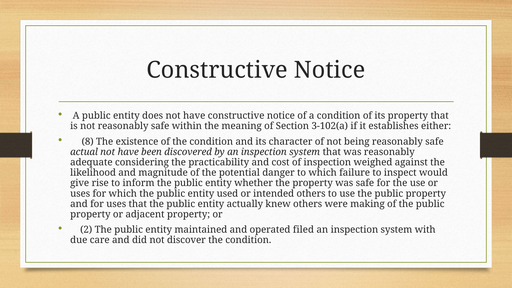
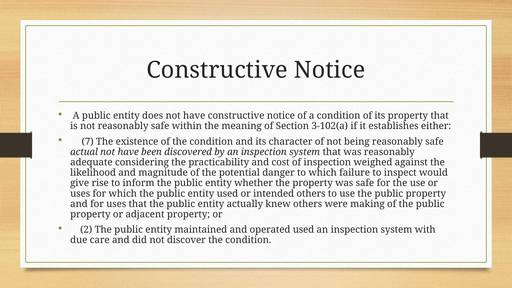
8: 8 -> 7 (88, 142)
operated filed: filed -> used (303, 230)
